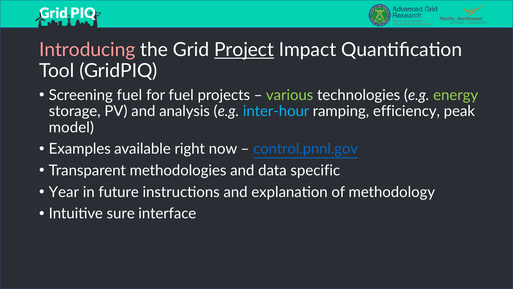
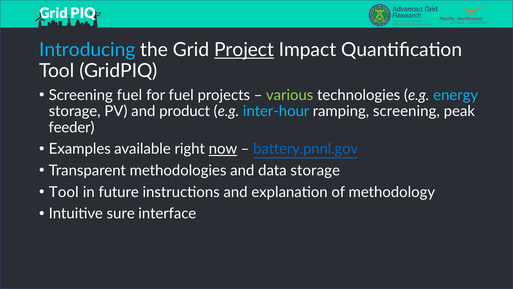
Introducing colour: pink -> light blue (87, 50)
energy colour: light green -> light blue (456, 95)
analysis: analysis -> product (185, 111)
ramping efficiency: efficiency -> screening (406, 111)
model: model -> feeder (71, 127)
now underline: none -> present (223, 149)
control.pnnl.gov: control.pnnl.gov -> battery.pnnl.gov (306, 149)
data specific: specific -> storage (315, 170)
Year: Year -> Tool (64, 192)
